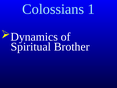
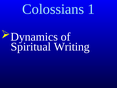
Brother: Brother -> Writing (72, 47)
